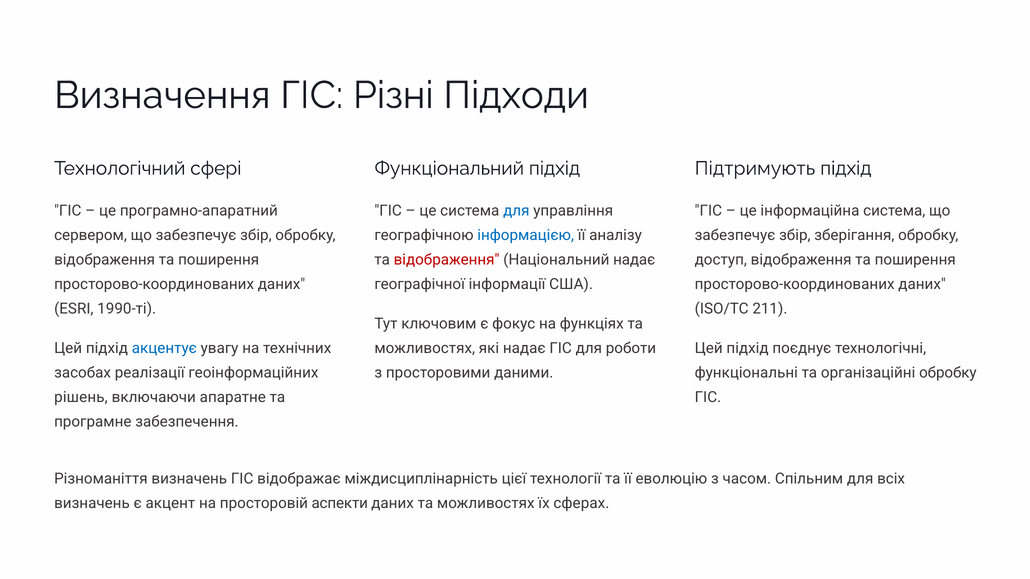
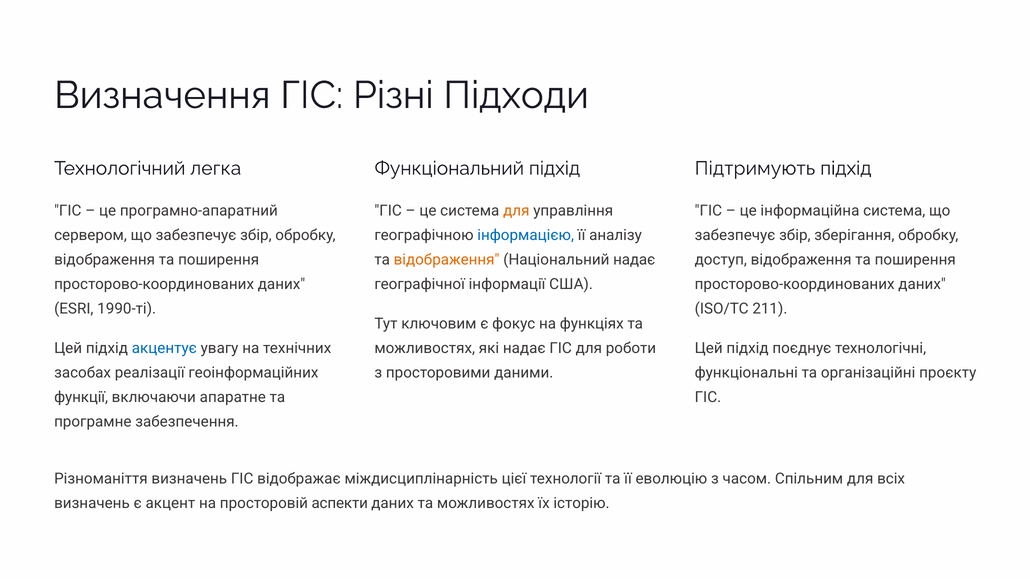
сфері: сфері -> легка (216, 168)
для colour: blue -> orange (516, 211)
відображення colour: red -> orange (447, 260)
організаційні обробку: обробку -> проєкту (948, 373)
рішень: рішень -> функції (81, 398)
сферах: сферах -> історію (581, 503)
